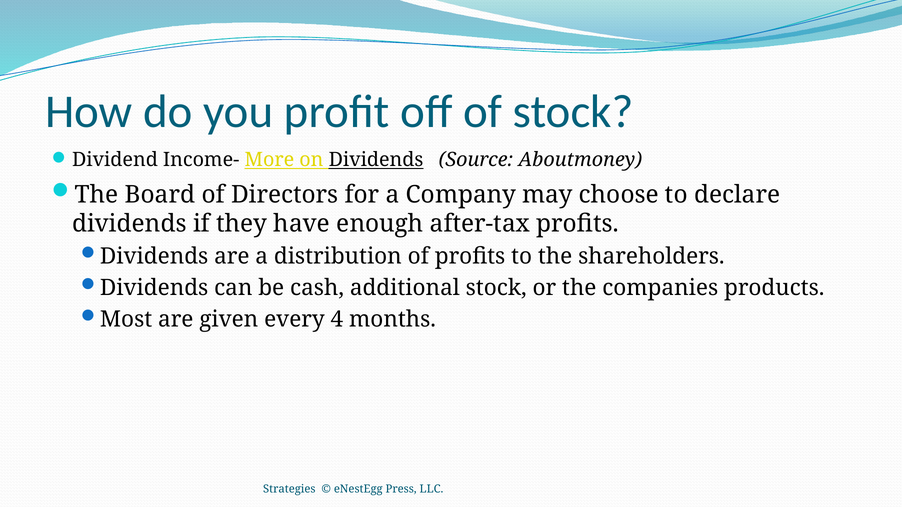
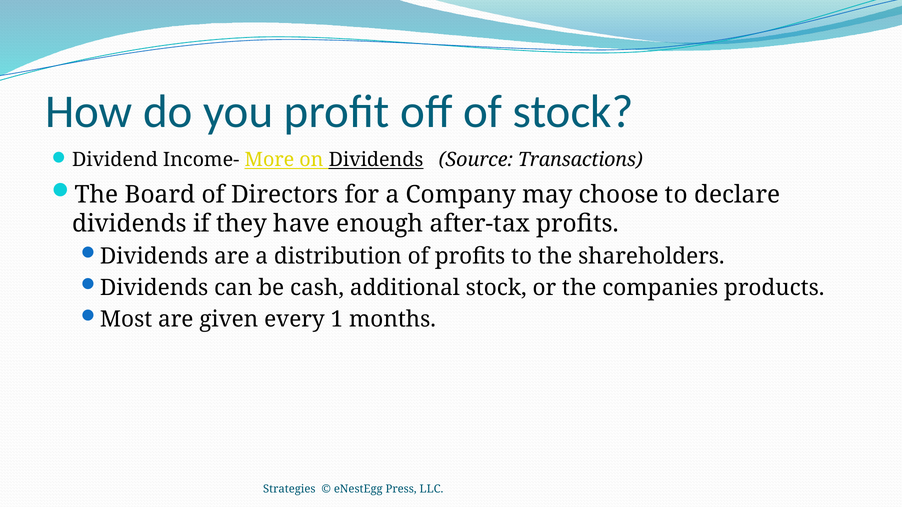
Aboutmoney: Aboutmoney -> Transactions (580, 160)
4: 4 -> 1 (337, 320)
